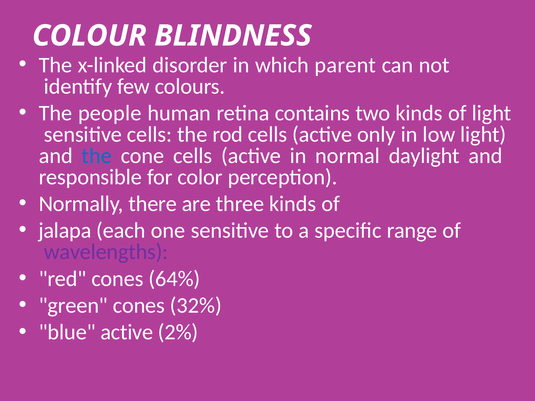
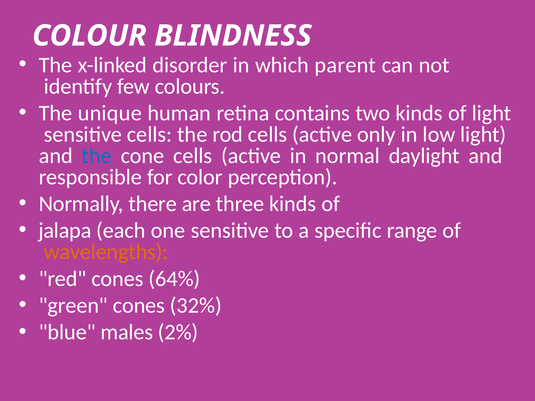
people: people -> unique (110, 113)
wavelengths colour: purple -> orange (106, 252)
blue active: active -> males (127, 332)
